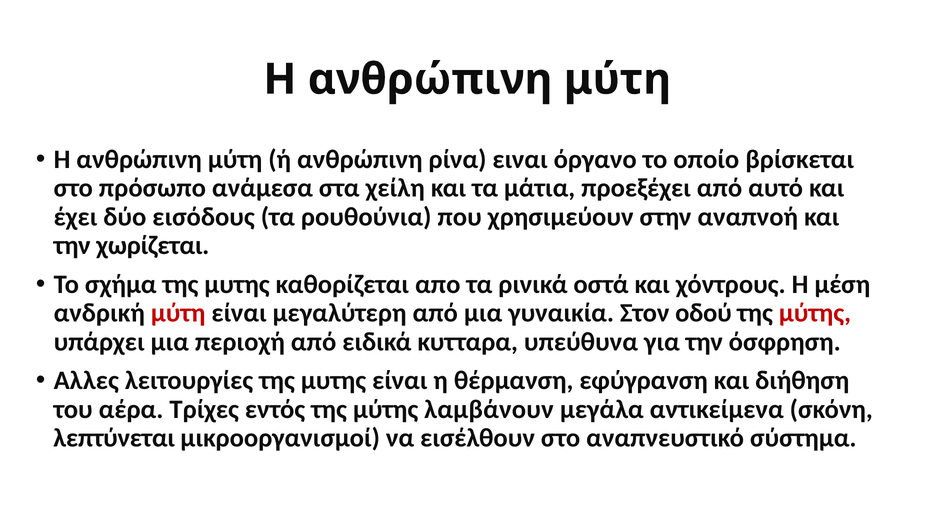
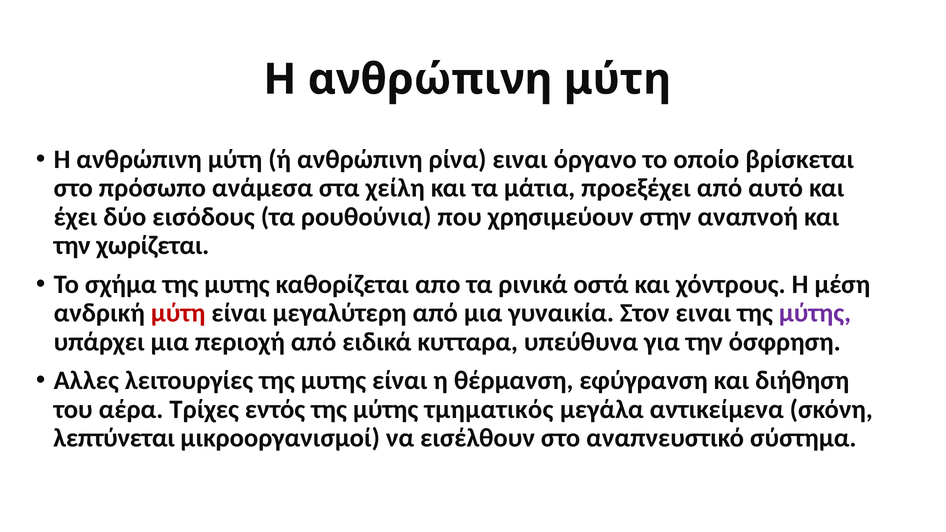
Στον οδού: οδού -> ειναι (703, 313)
μύτης colour: red -> purple (815, 313)
λαμβάνουν: λαμβάνουν -> τμηματικός (489, 409)
